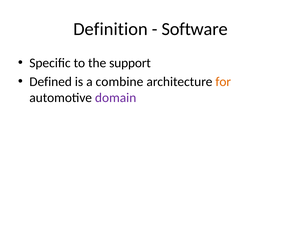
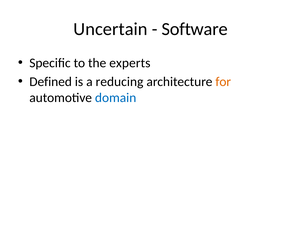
Definition: Definition -> Uncertain (111, 29)
support: support -> experts (130, 63)
combine: combine -> reducing (119, 82)
domain colour: purple -> blue (116, 98)
